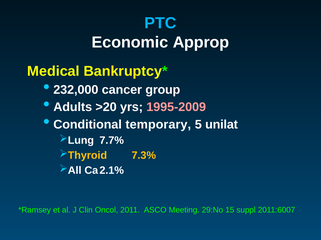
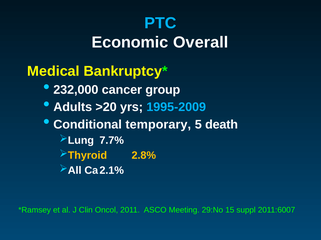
Approp: Approp -> Overall (201, 42)
1995-2009 colour: pink -> light blue (176, 107)
unilat: unilat -> death (222, 125)
7.3%: 7.3% -> 2.8% (144, 156)
